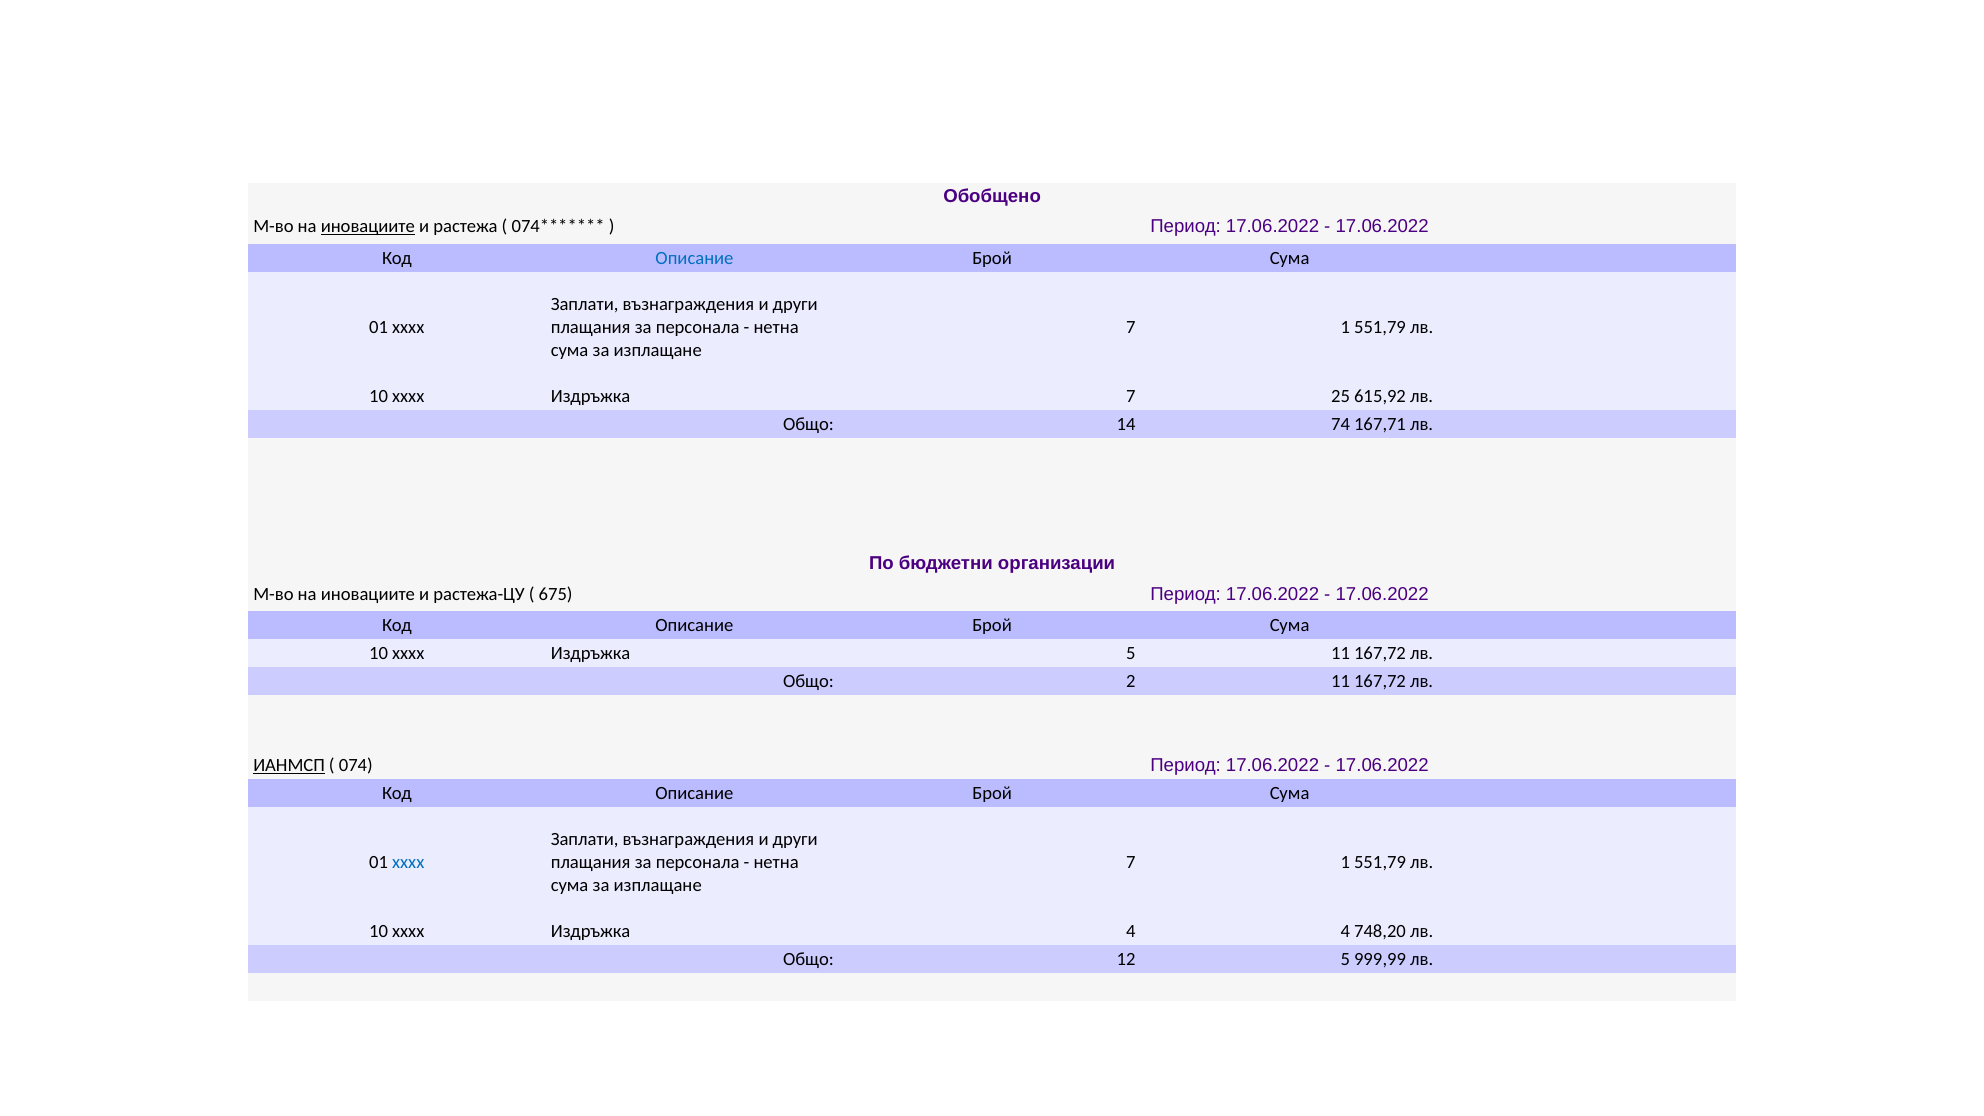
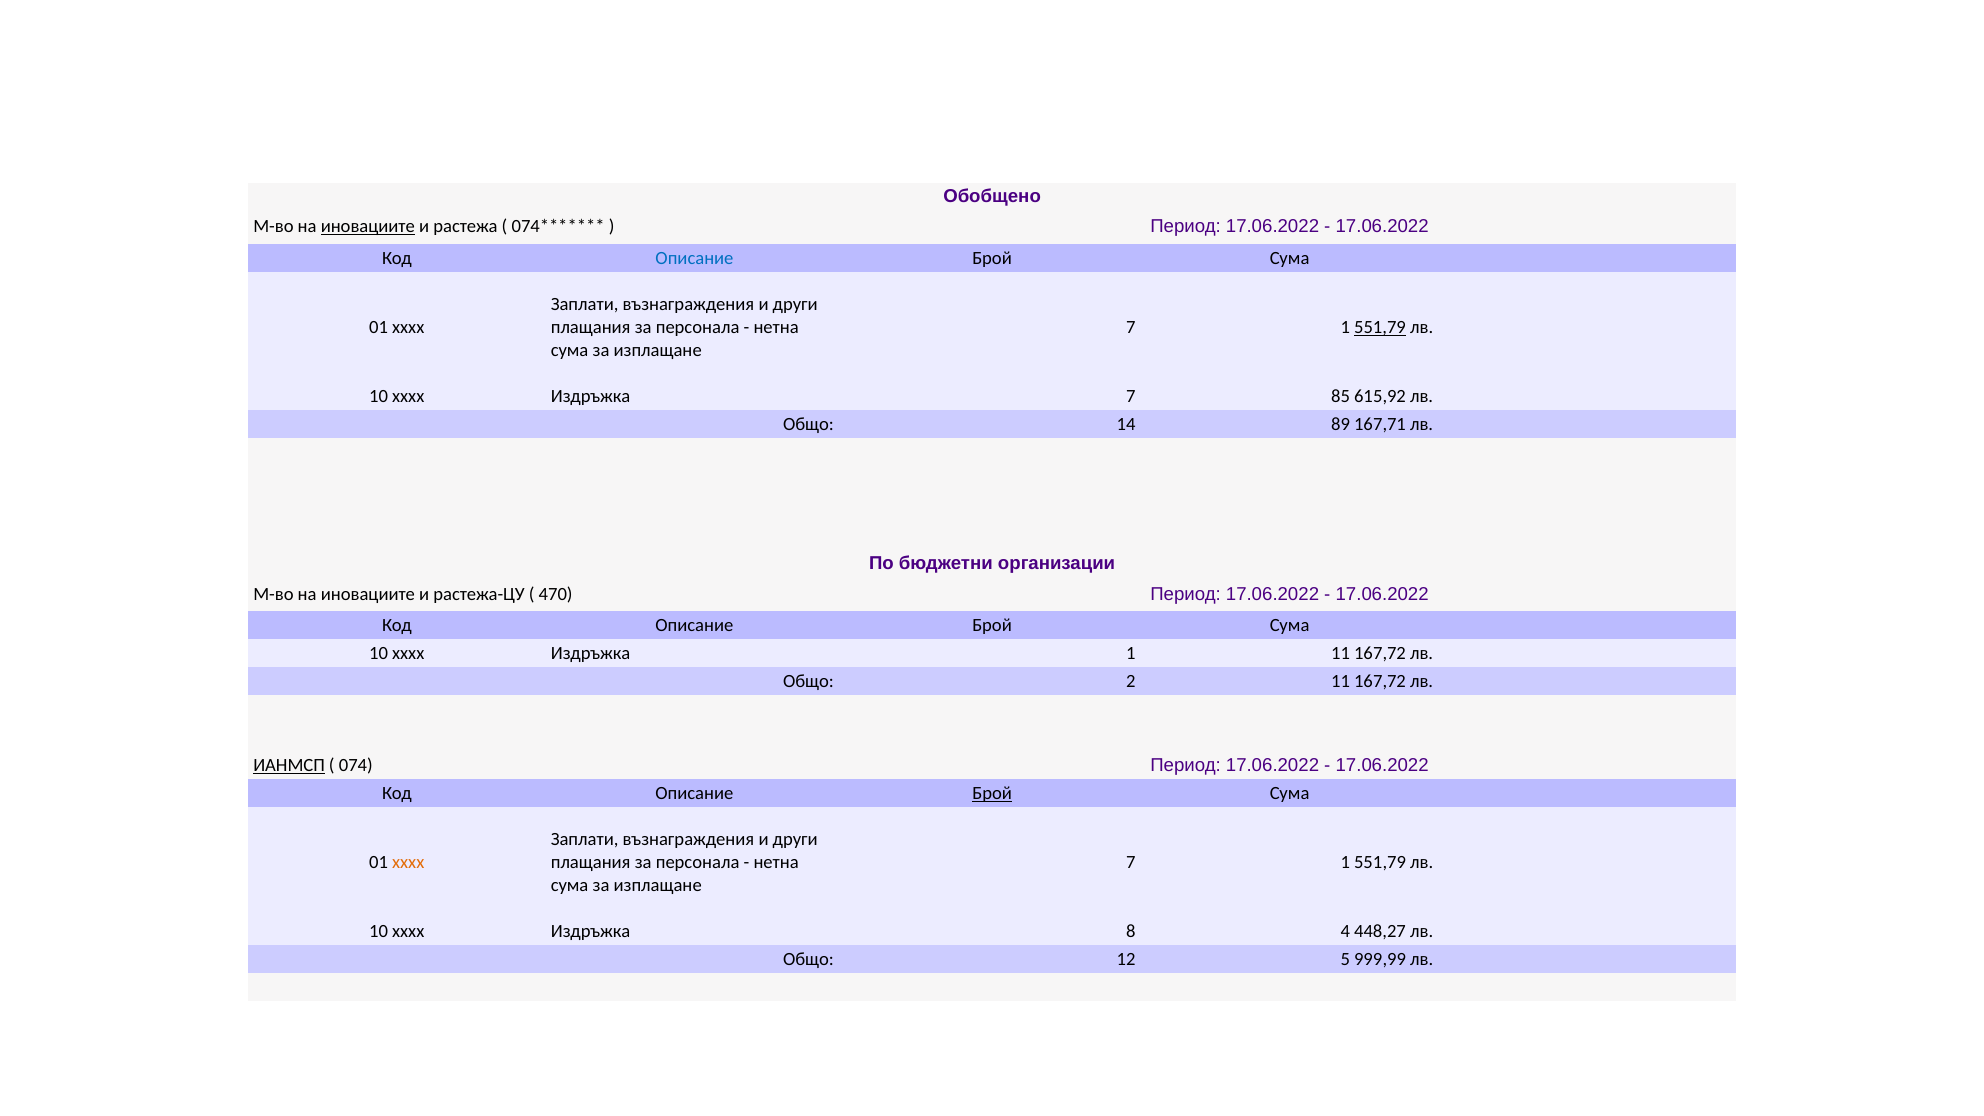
551,79 underline: none -> present (1380, 327)
25: 25 -> 85 (1341, 396)
74: 74 -> 89 (1341, 424)
675: 675 -> 470 (556, 594)
Издръжка 5: 5 -> 1 (1131, 653)
Брой underline: none -> present (992, 793)
xxxx colour: blue -> orange (408, 862)
Издръжка 4: 4 -> 8 (1131, 932)
748,20: 748,20 -> 448,27 (1380, 932)
